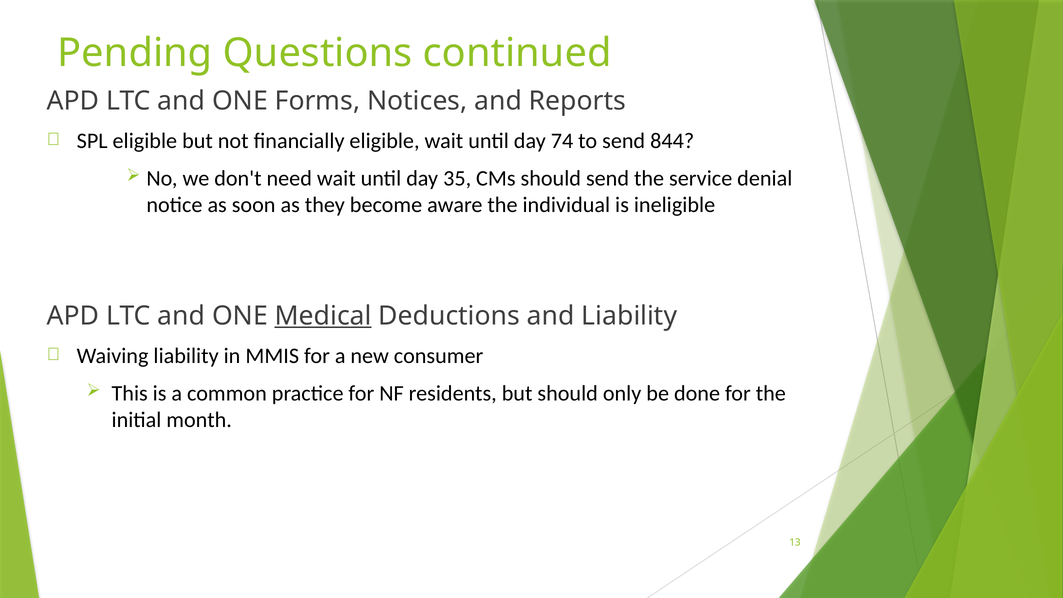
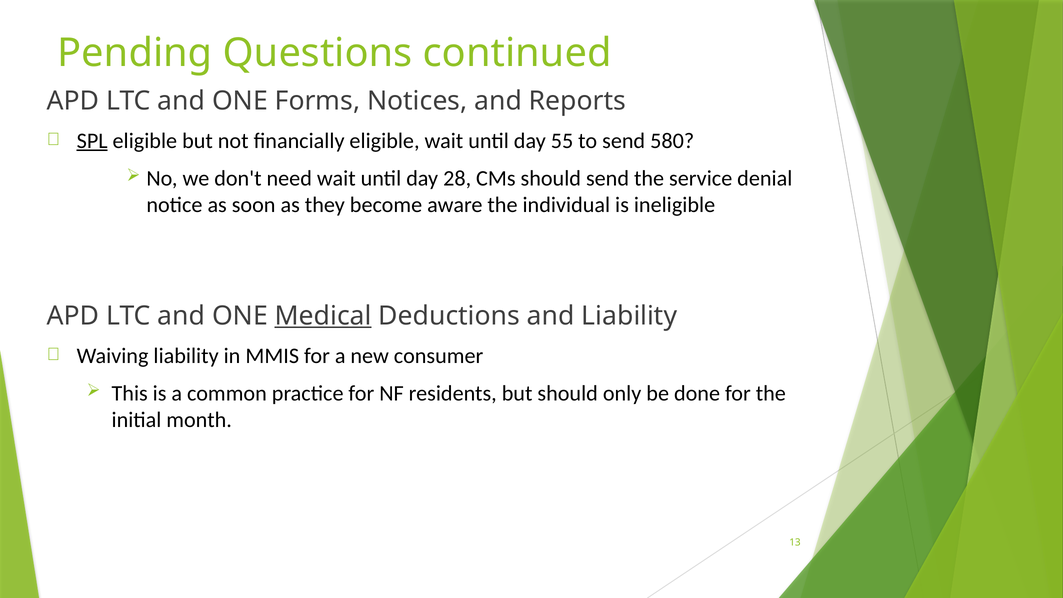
SPL underline: none -> present (92, 141)
74: 74 -> 55 (562, 141)
844: 844 -> 580 (672, 141)
35: 35 -> 28 (457, 178)
